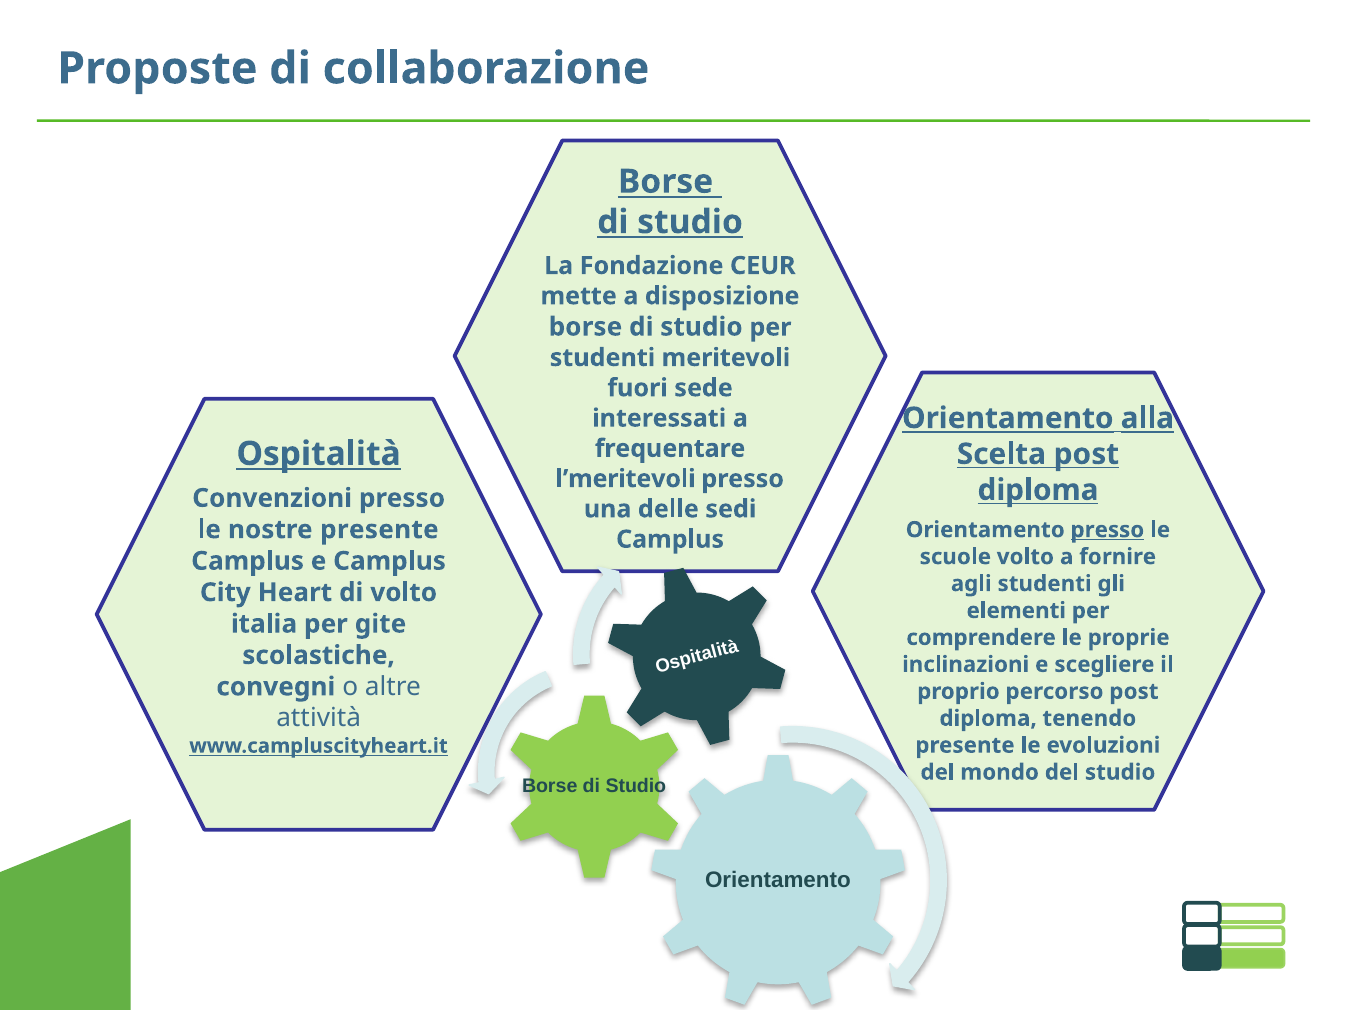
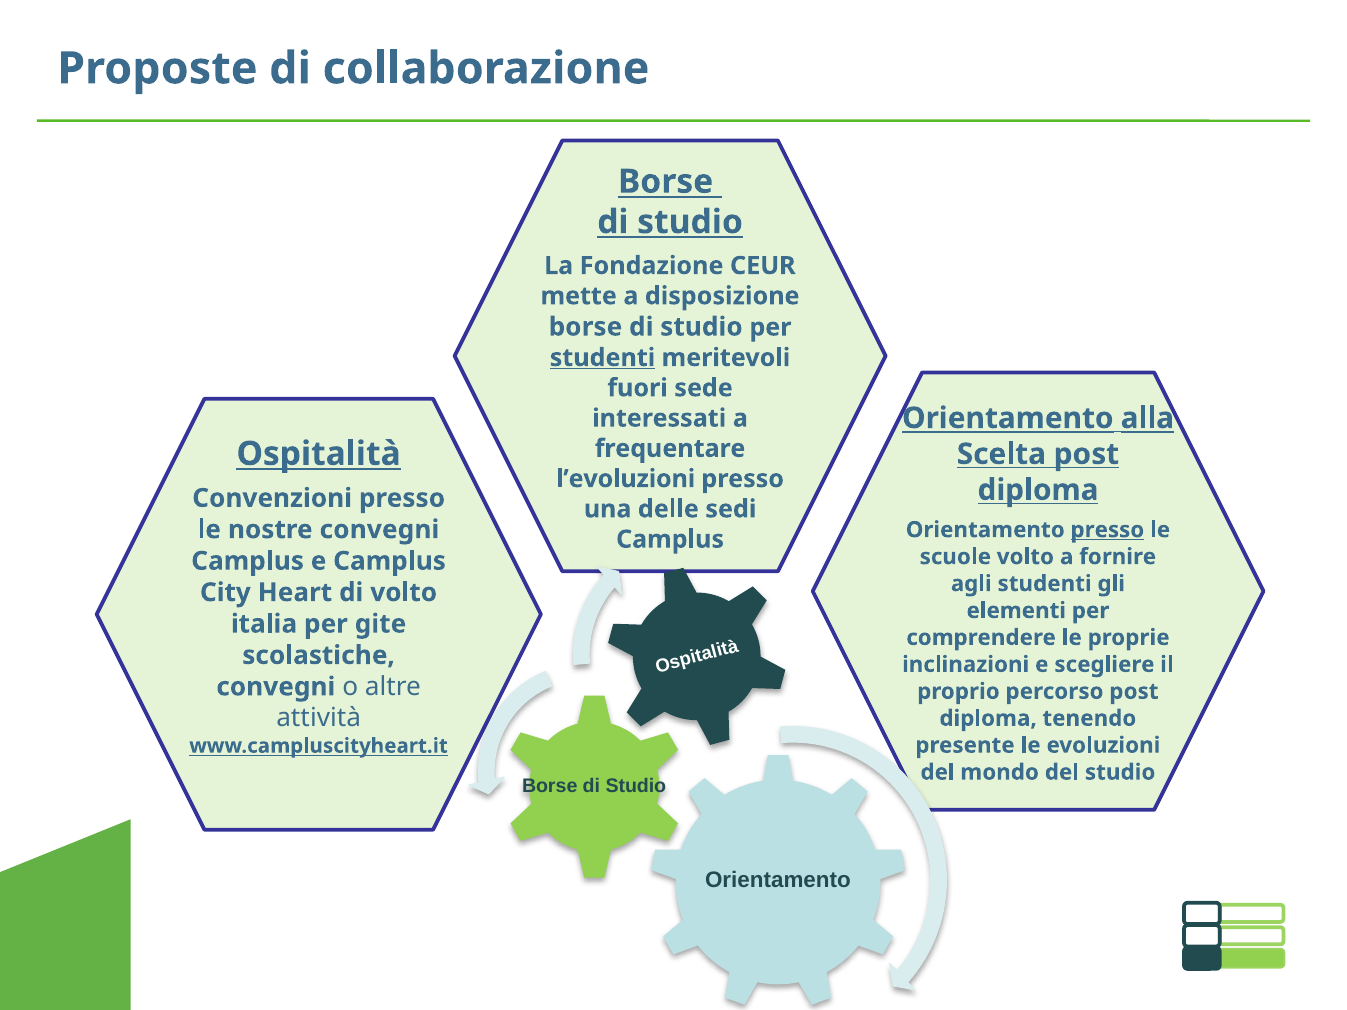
studenti underline: none -> present (602, 358)
l’meritevoli: l’meritevoli -> l’evoluzioni (626, 479)
nostre presente: presente -> convegni (379, 530)
